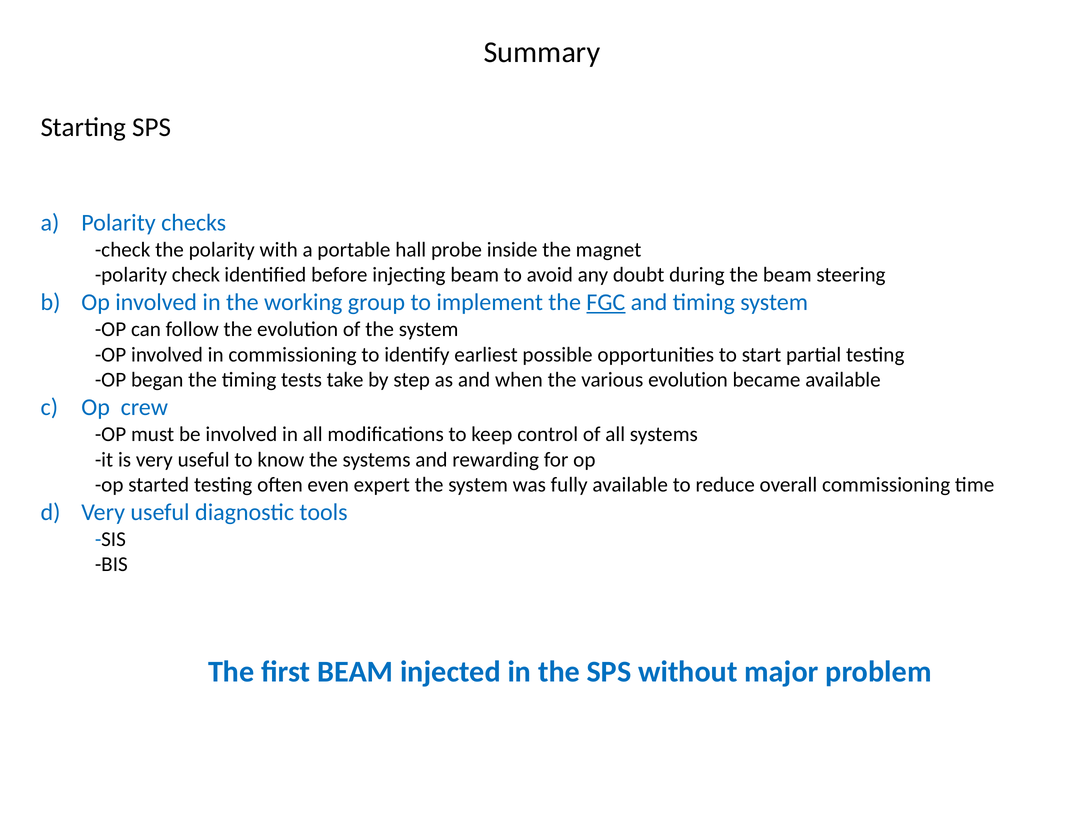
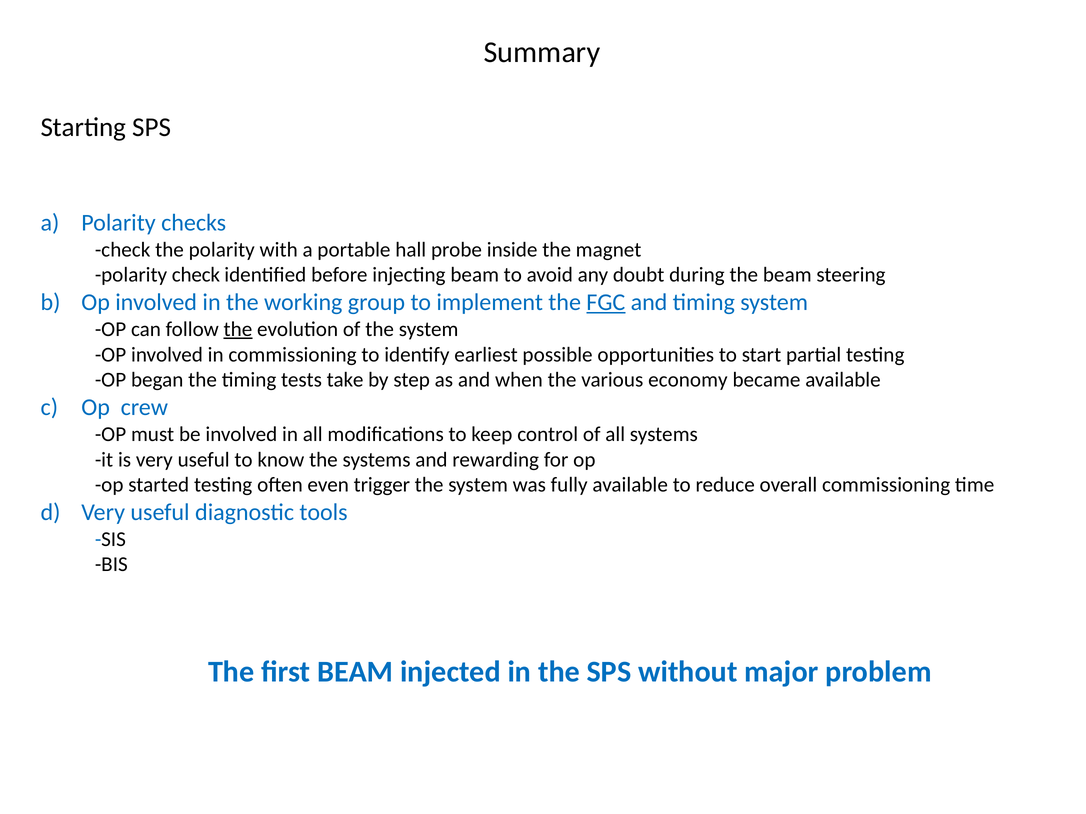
the underline: none -> present (238, 329)
various evolution: evolution -> economy (688, 380)
expert: expert -> trigger (382, 485)
